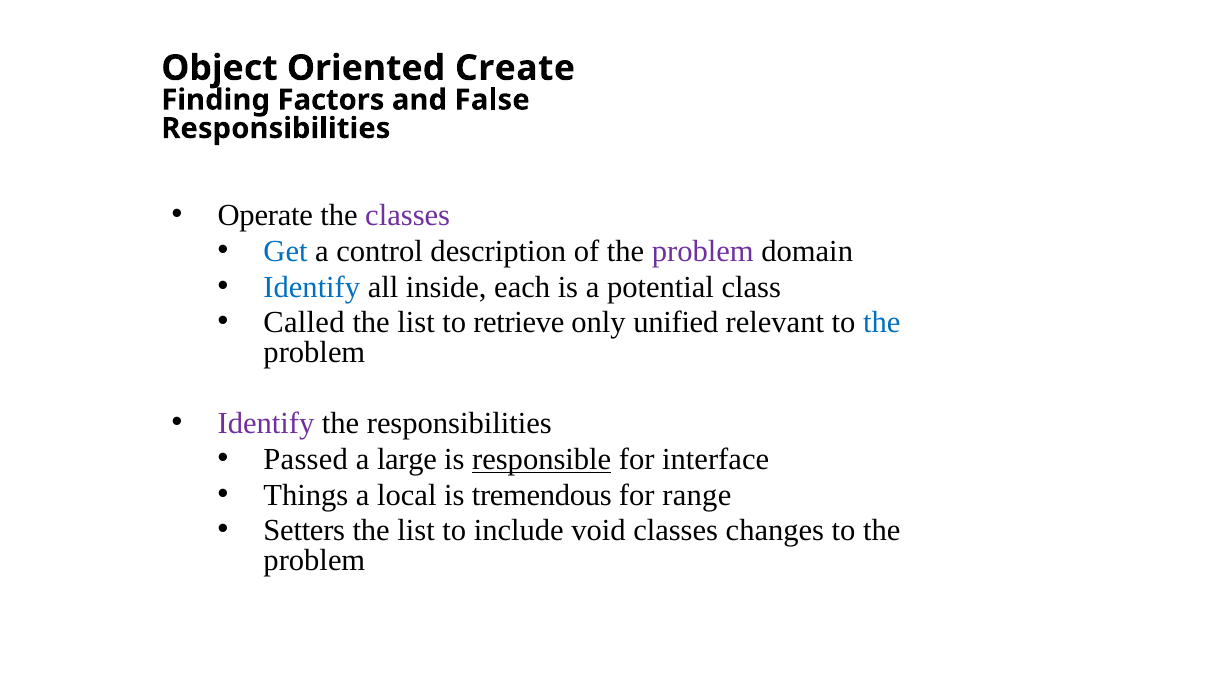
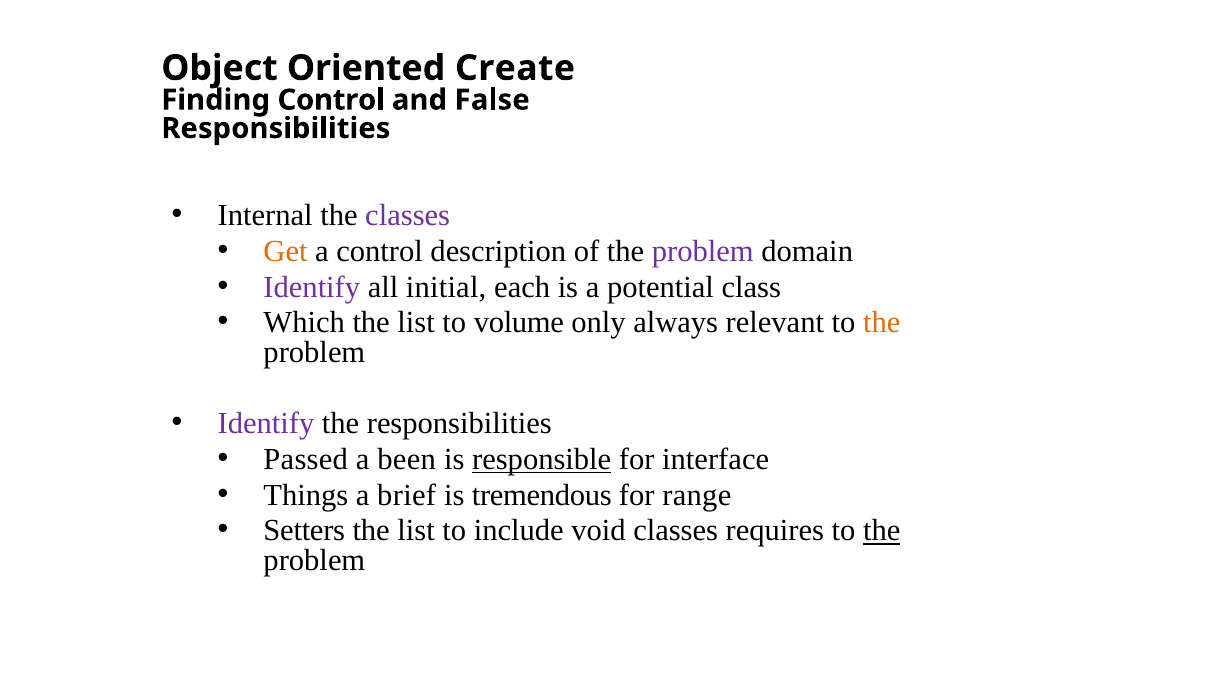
Finding Factors: Factors -> Control (331, 100)
Operate: Operate -> Internal (265, 216)
Get colour: blue -> orange (286, 251)
Identify colour: blue -> purple (312, 287)
inside: inside -> initial (446, 287)
Called: Called -> Which (304, 323)
retrieve: retrieve -> volume (519, 323)
unified: unified -> always (676, 323)
the colour: blue -> orange (882, 323)
large: large -> been (407, 459)
local: local -> brief (407, 495)
changes: changes -> requires (775, 531)
the underline: none -> present (882, 531)
